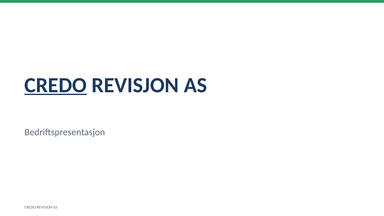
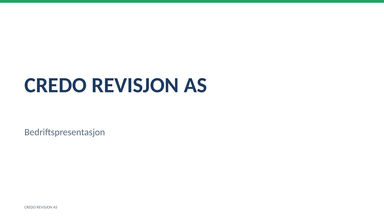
CREDO underline: present -> none (56, 85)
